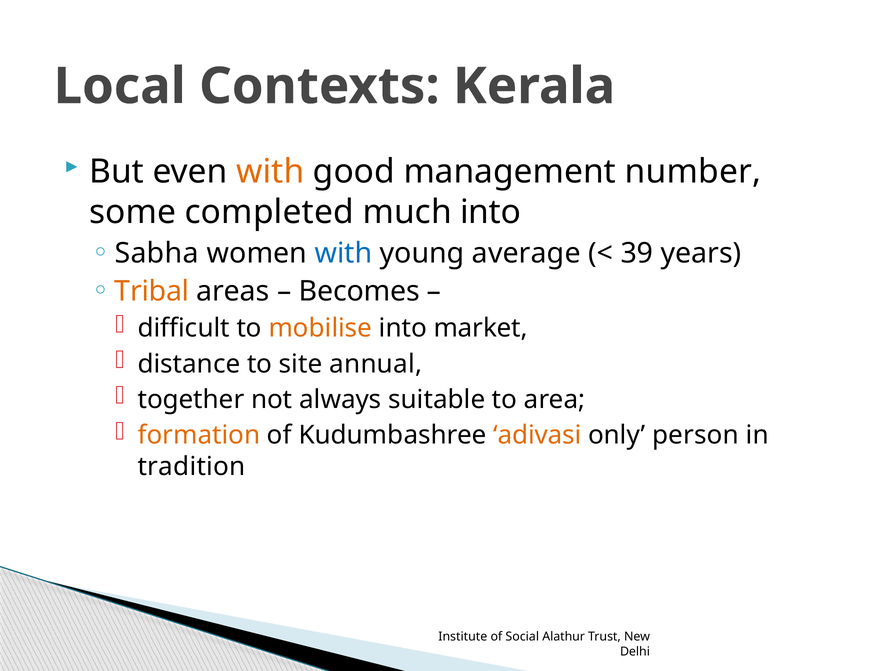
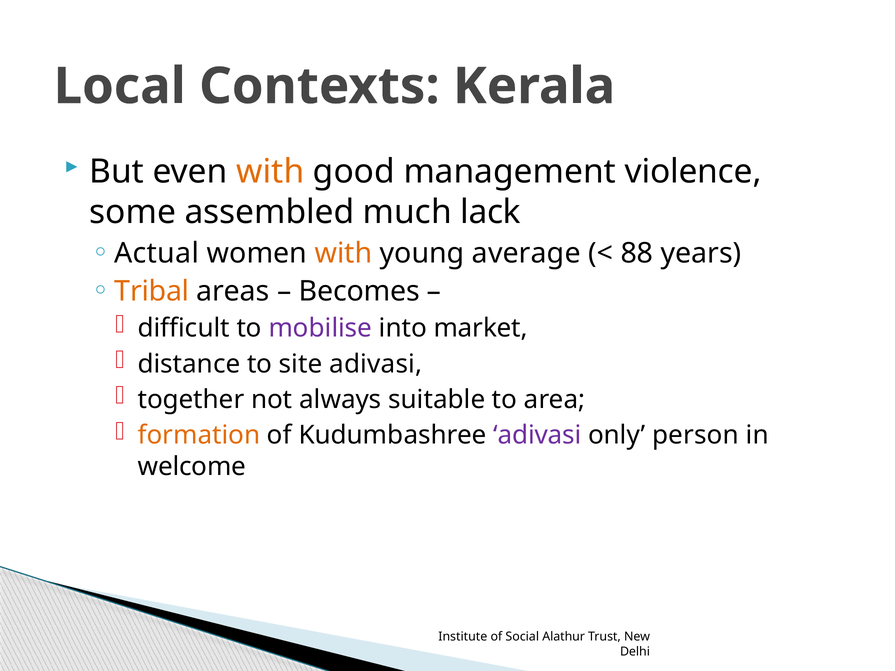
number: number -> violence (693, 172)
completed: completed -> assembled (269, 212)
much into: into -> lack (491, 212)
Sabha: Sabha -> Actual (157, 253)
with colour: blue -> orange (343, 253)
39: 39 -> 88 (637, 253)
mobilise colour: orange -> purple (320, 328)
site annual: annual -> adivasi (376, 364)
adivasi colour: orange -> purple (537, 435)
tradition: tradition -> welcome (192, 467)
